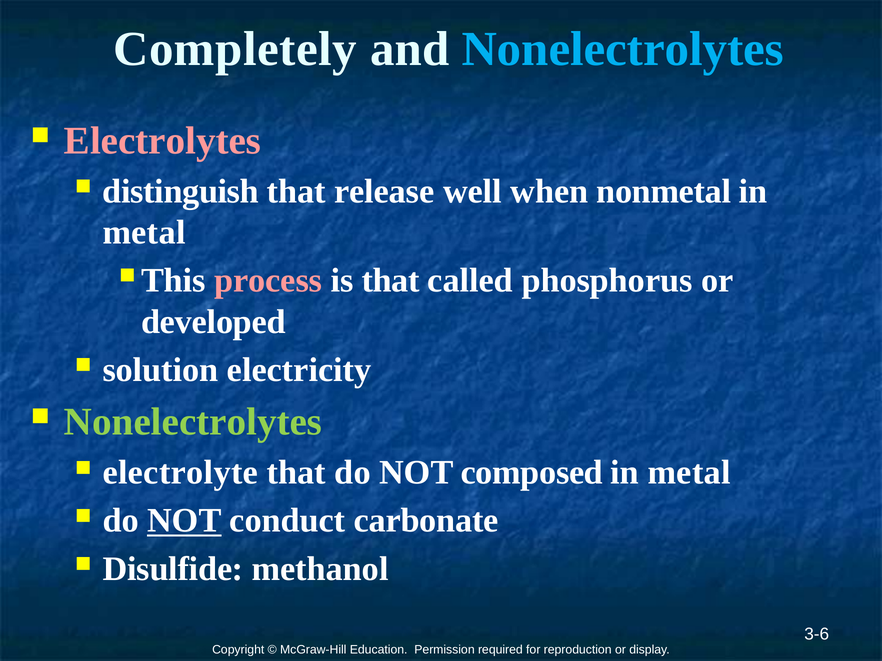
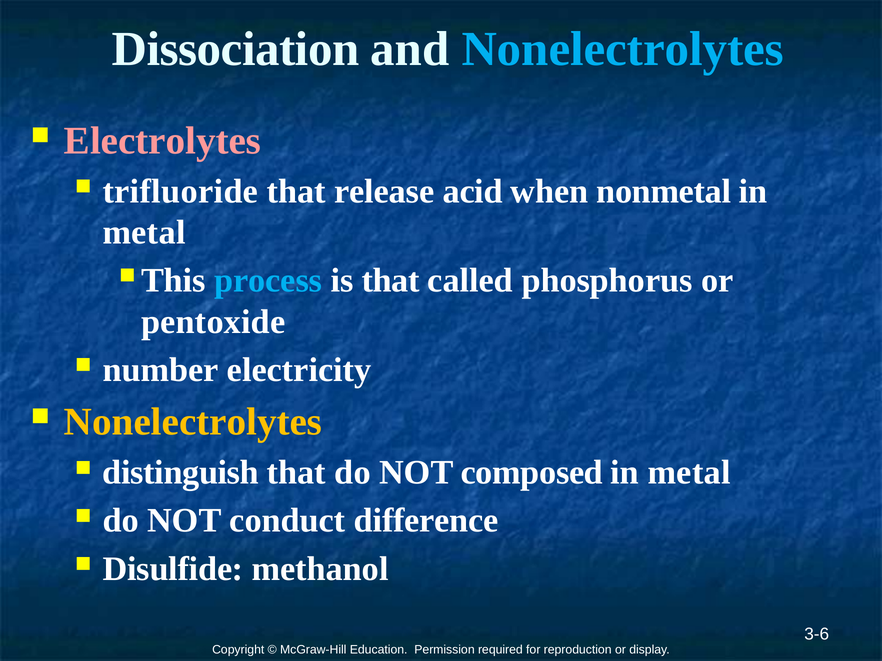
Completely: Completely -> Dissociation (235, 49)
distinguish: distinguish -> trifluoride (180, 192)
well: well -> acid (473, 192)
process colour: pink -> light blue (268, 281)
developed: developed -> pentoxide (213, 322)
solution: solution -> number (161, 370)
Nonelectrolytes colour: light green -> yellow (193, 422)
electrolyte: electrolyte -> distinguish (181, 473)
NOT underline: present -> none (184, 521)
carbonate: carbonate -> difference (426, 521)
